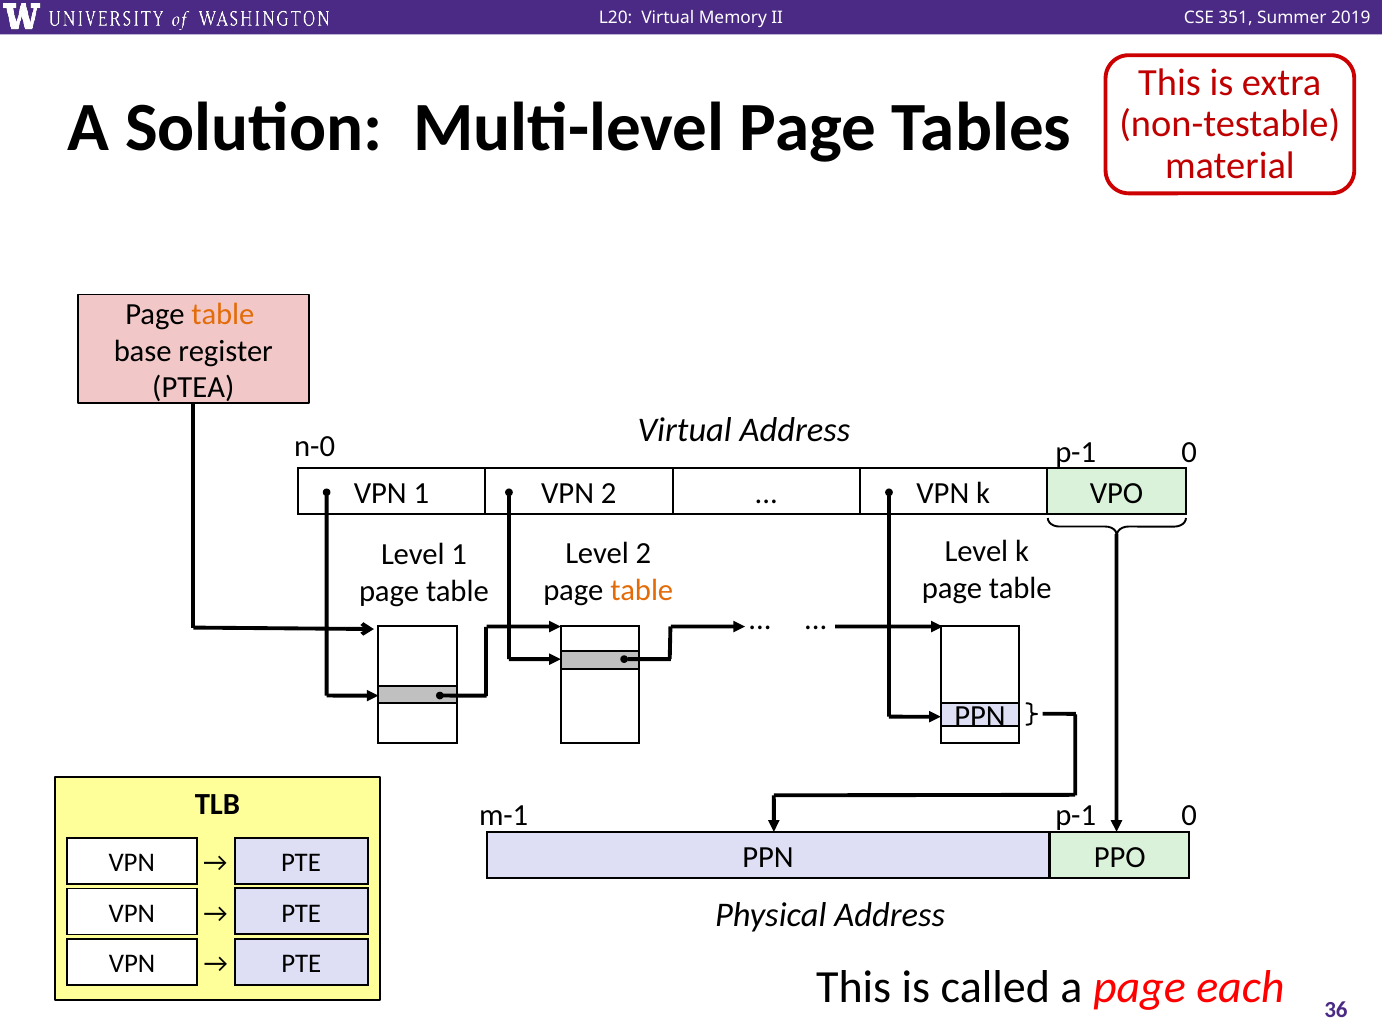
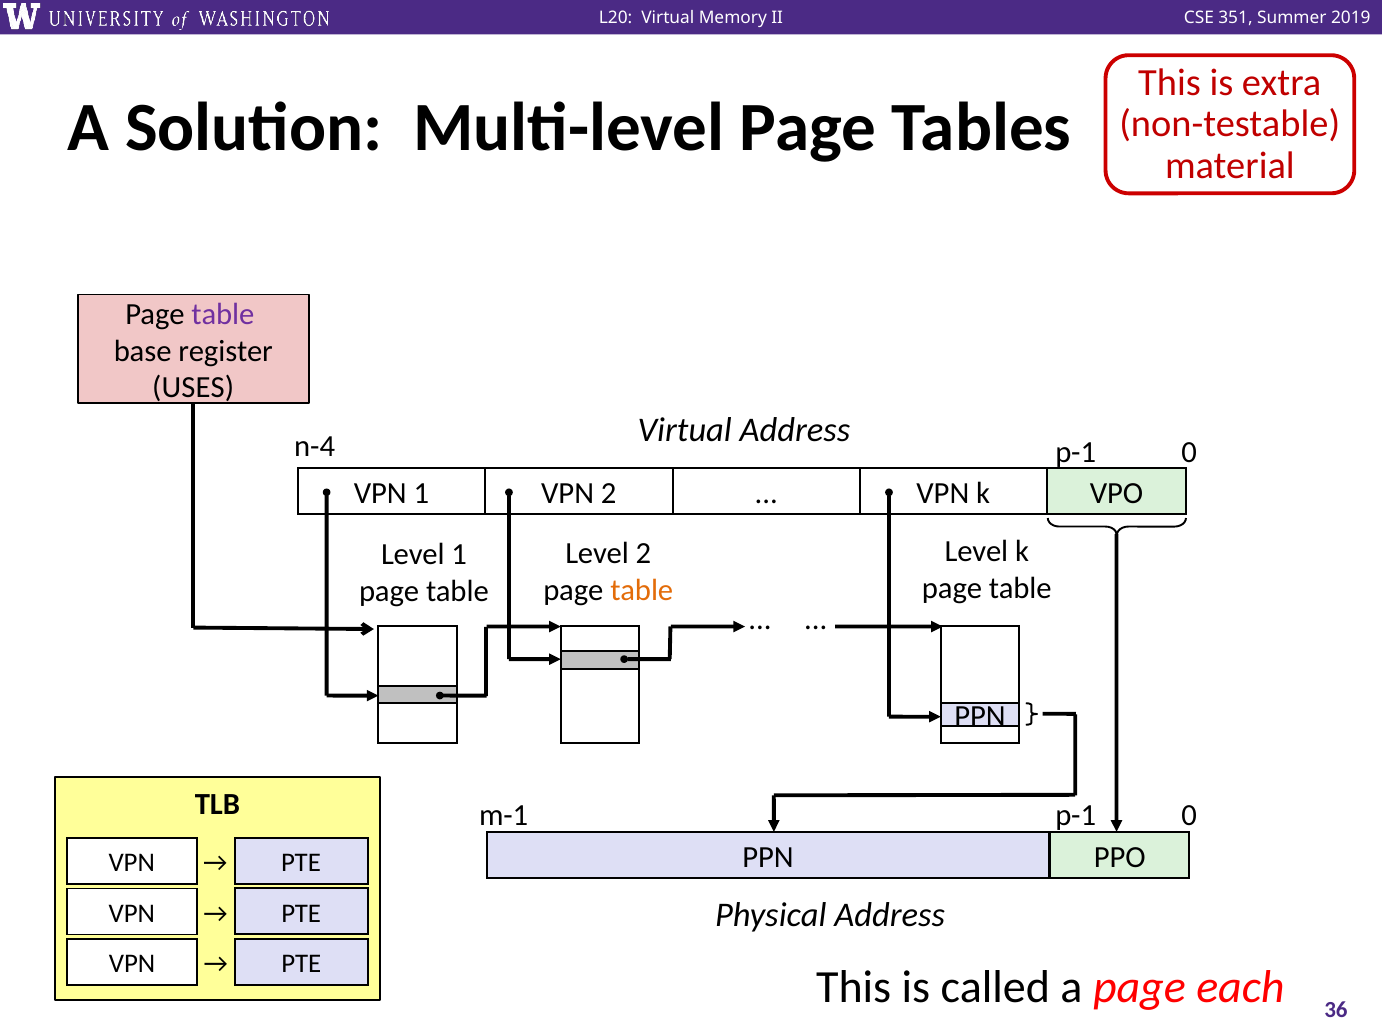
table colour: orange -> purple (223, 314)
PTEA: PTEA -> USES (193, 388)
n-0: n-0 -> n-4 (315, 446)
